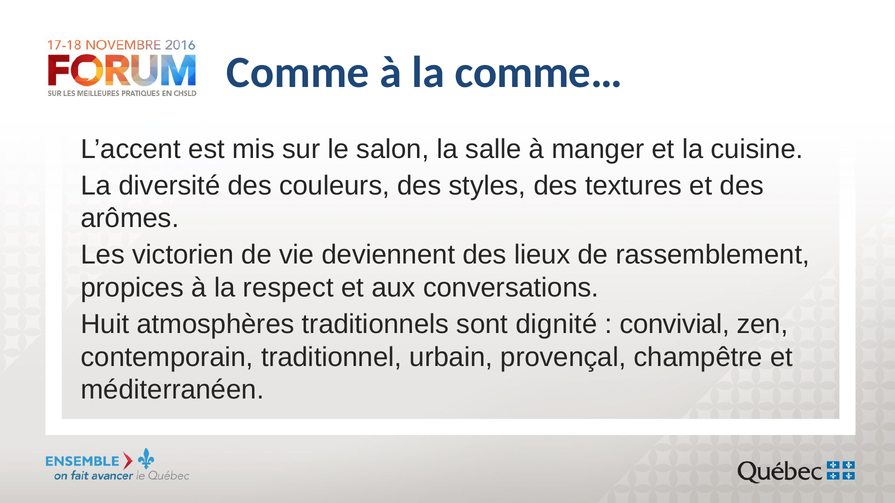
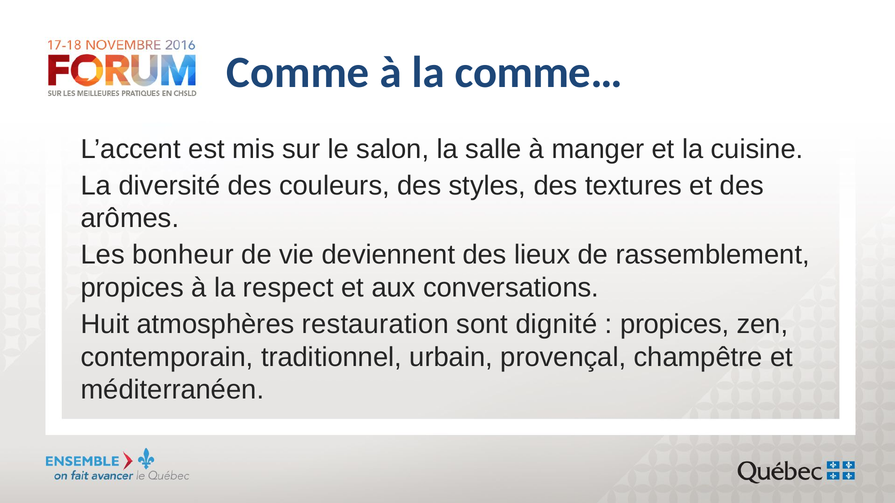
victorien: victorien -> bonheur (183, 255)
traditionnels: traditionnels -> restauration (375, 325)
convivial: convivial -> propices (675, 325)
